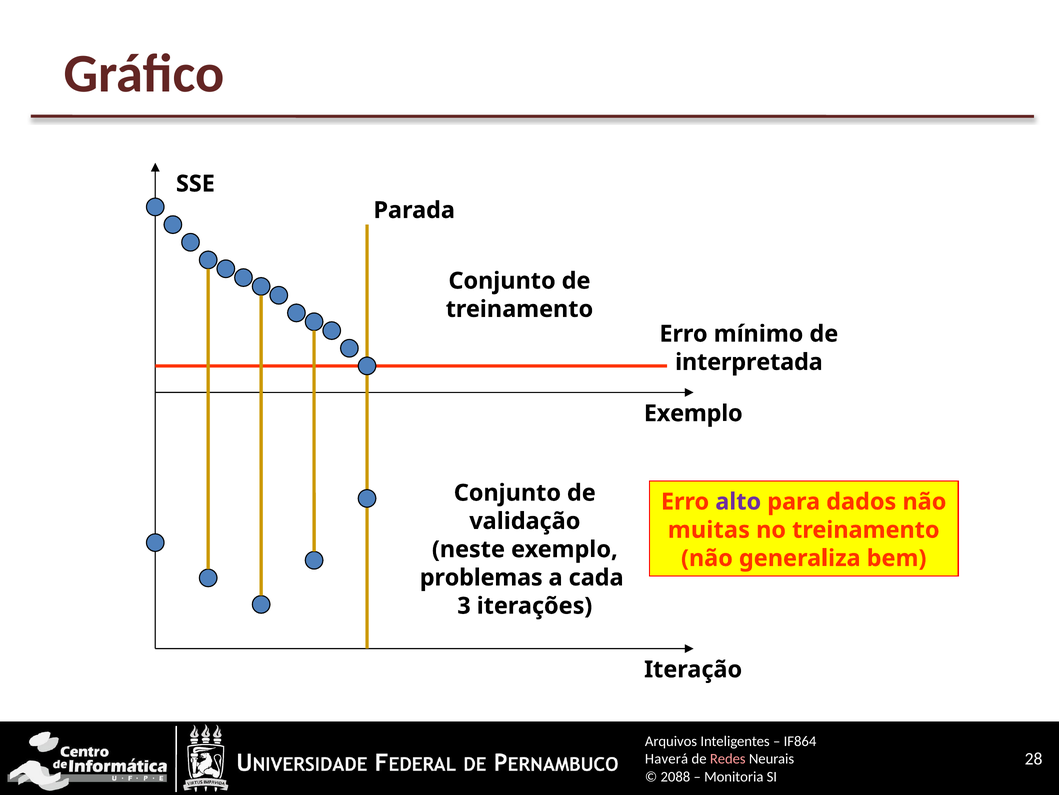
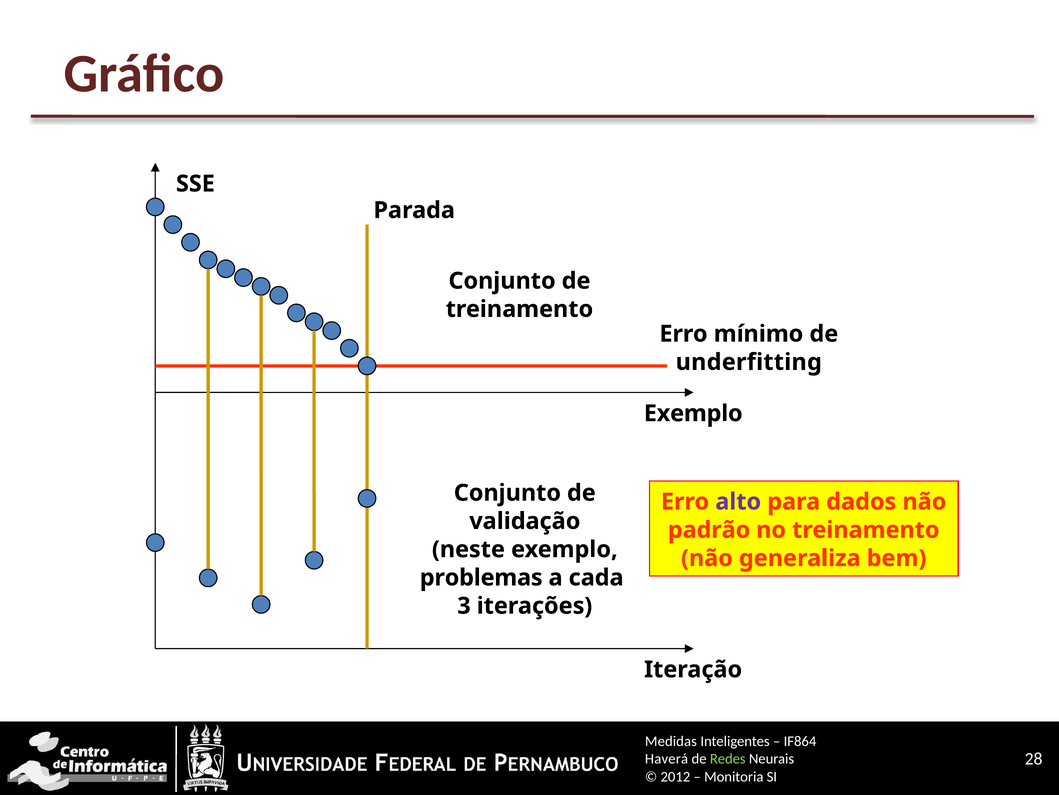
interpretada: interpretada -> underfitting (749, 362)
muitas: muitas -> padrão (709, 530)
Arquivos: Arquivos -> Medidas (671, 741)
Redes colour: pink -> light green (728, 758)
2088: 2088 -> 2012 (675, 776)
